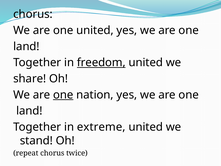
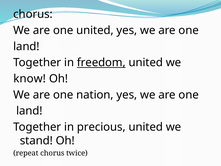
share: share -> know (30, 79)
one underline: present -> none (63, 95)
extreme: extreme -> precious (101, 127)
